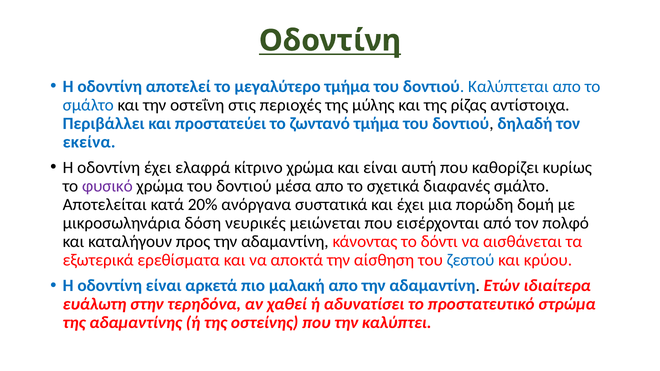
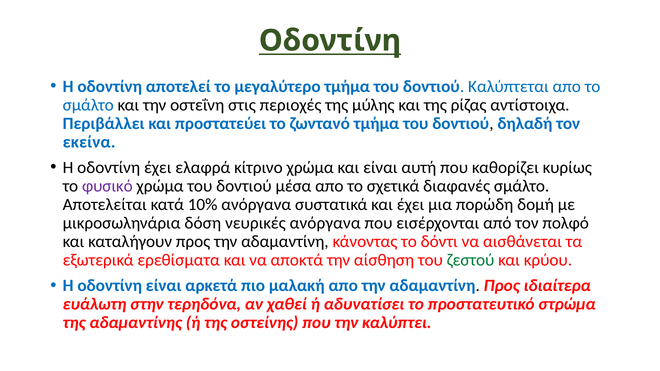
20%: 20% -> 10% (203, 205)
νευρικές μειώνεται: μειώνεται -> ανόργανα (325, 223)
ζεστού colour: blue -> green (471, 260)
αδαμαντίνη Ετών: Ετών -> Προς (502, 286)
